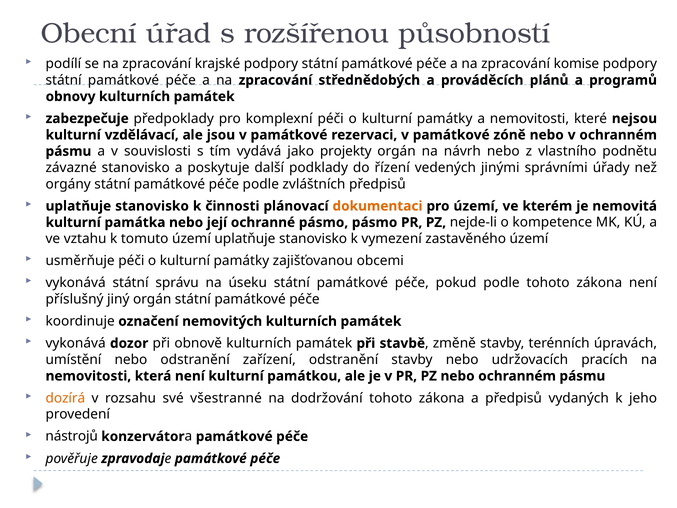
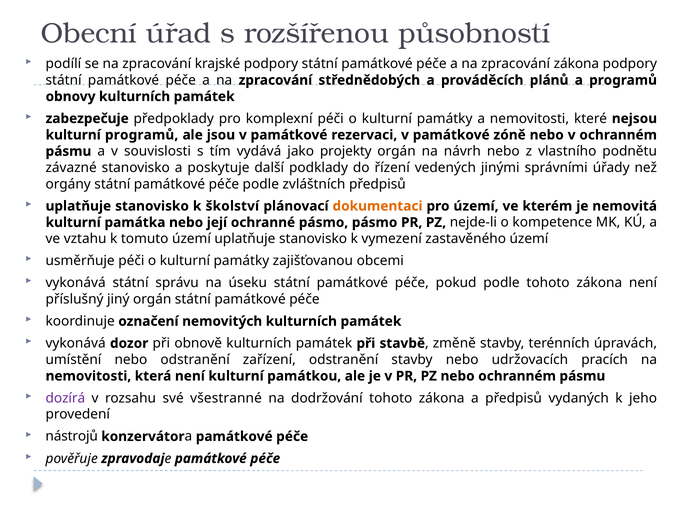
zpracování komise: komise -> zákona (576, 64)
kulturní vzdělávací: vzdělávací -> programů (142, 135)
činnosti: činnosti -> školství (232, 206)
dozírá colour: orange -> purple (65, 398)
